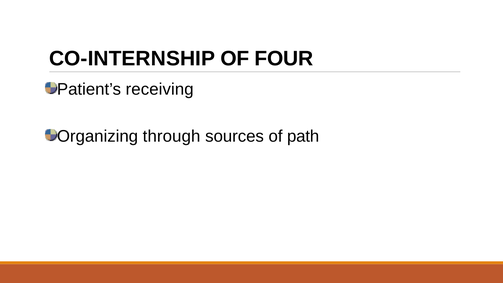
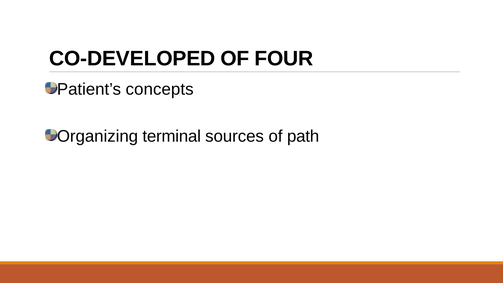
CO-INTERNSHIP: CO-INTERNSHIP -> CO-DEVELOPED (132, 59)
receiving: receiving -> concepts (160, 89)
through: through -> terminal (172, 136)
